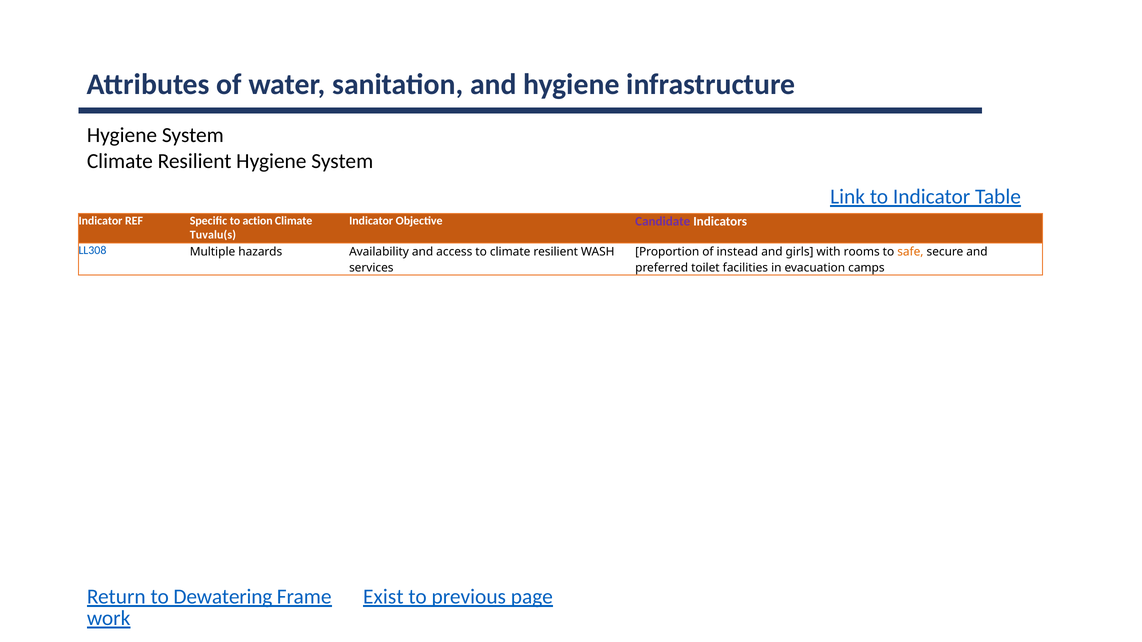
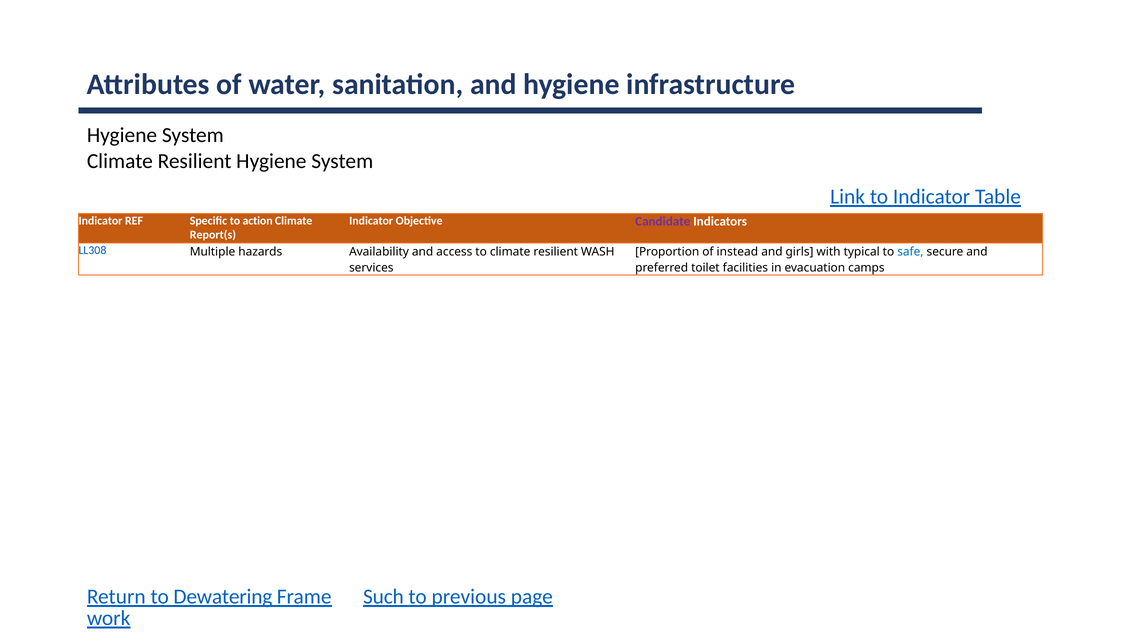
Tuvalu(s: Tuvalu(s -> Report(s (213, 235)
rooms: rooms -> typical (862, 252)
safe colour: orange -> blue (910, 252)
Exist: Exist -> Such (383, 597)
